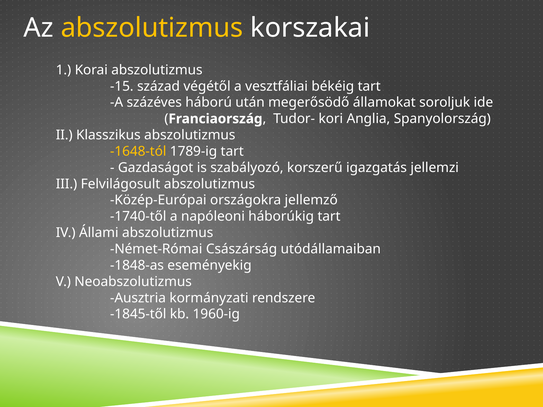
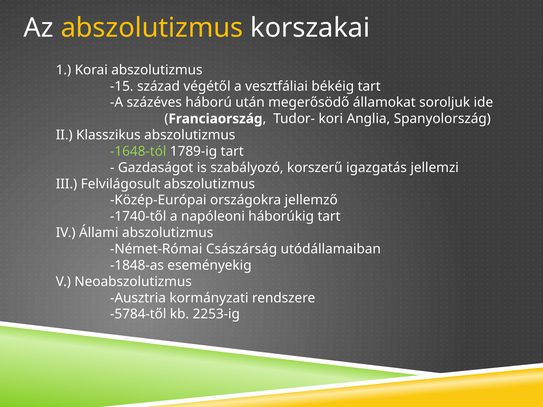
-1648-tól colour: yellow -> light green (138, 151)
-1845-től: -1845-től -> -5784-től (138, 314)
1960-ig: 1960-ig -> 2253-ig (216, 314)
